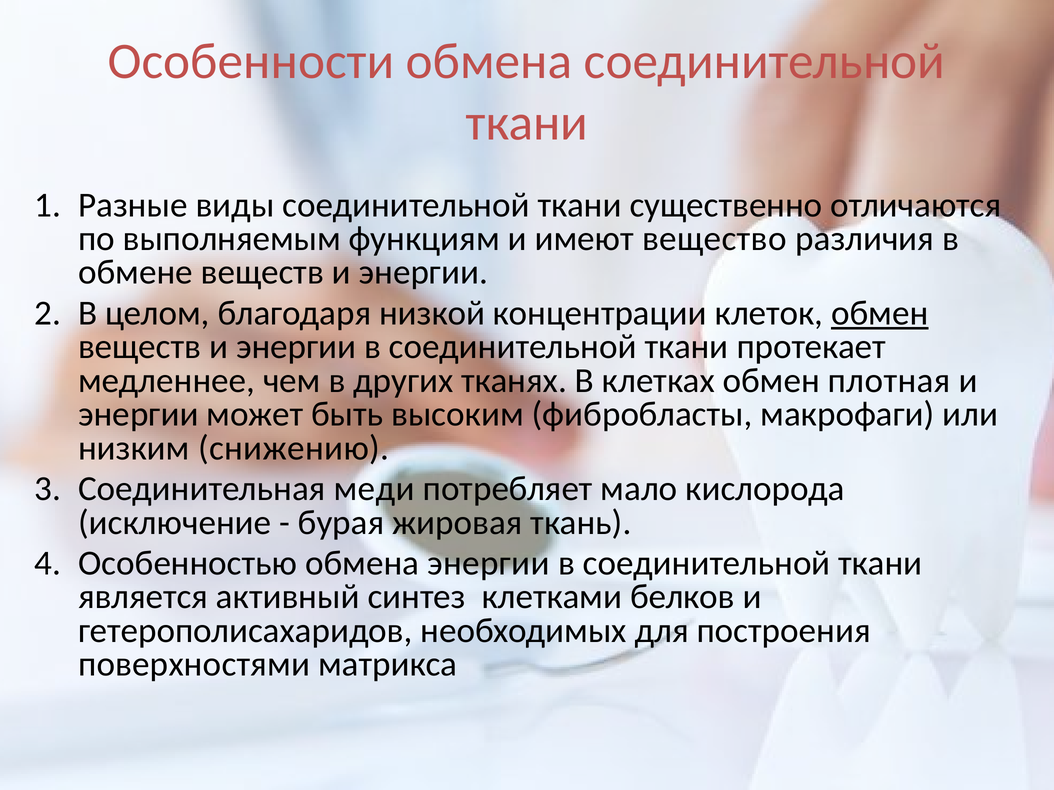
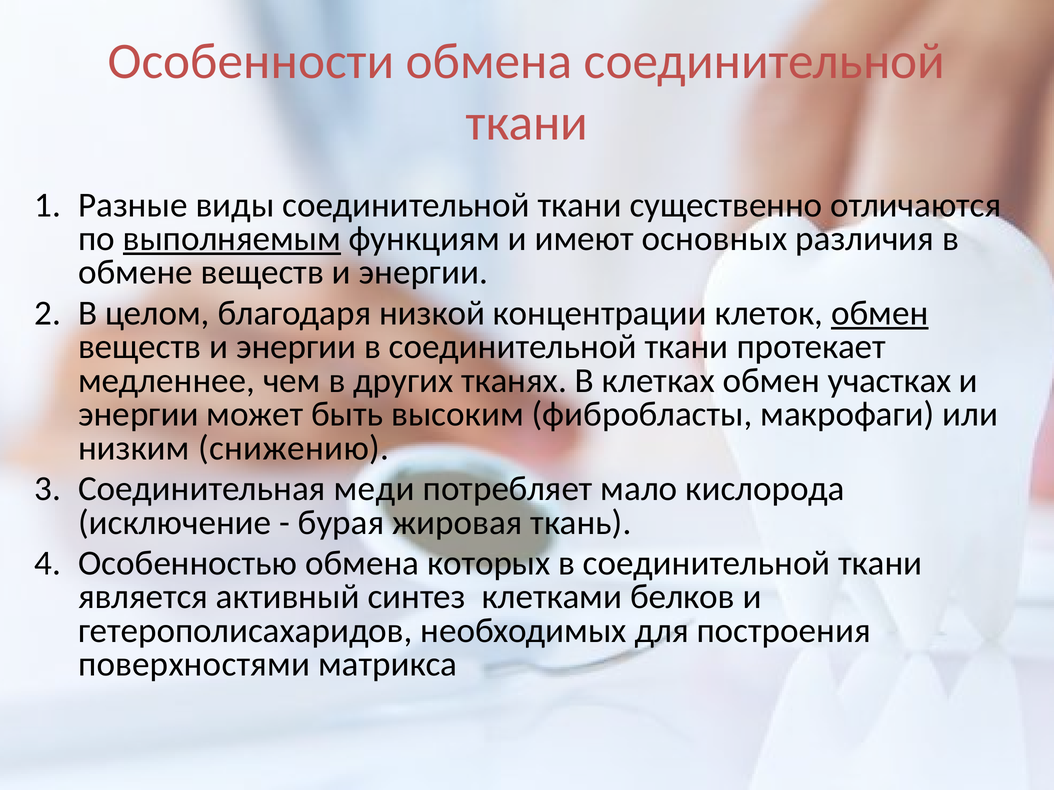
выполняемым underline: none -> present (232, 239)
вещество: вещество -> основных (714, 239)
плотная: плотная -> участках (890, 381)
обмена энергии: энергии -> которых (489, 563)
